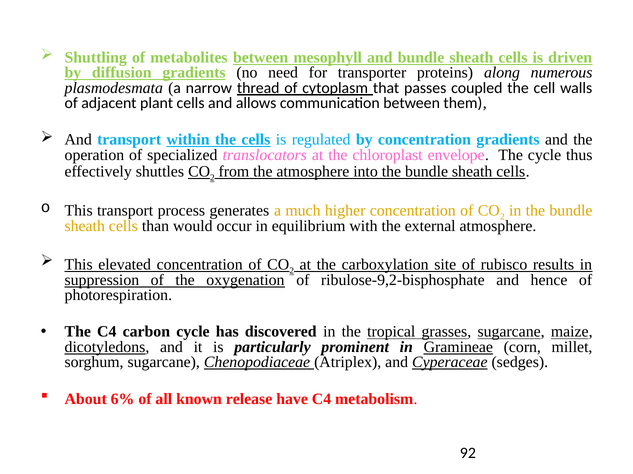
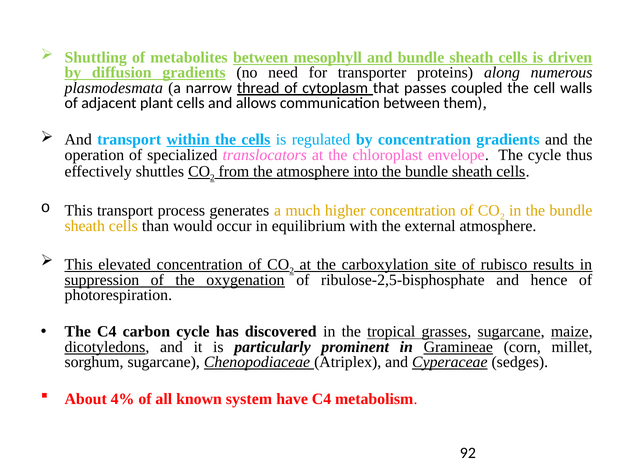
ribulose-9,2-bisphosphate: ribulose-9,2-bisphosphate -> ribulose-2,5-bisphosphate (403, 280)
6%: 6% -> 4% (123, 399)
release: release -> system (249, 399)
